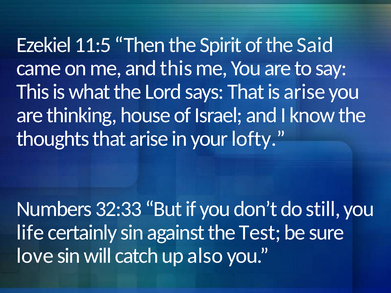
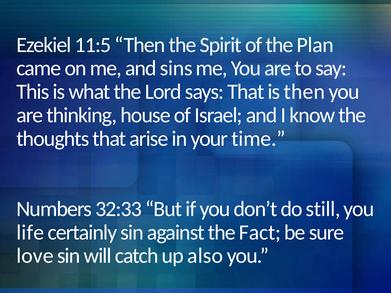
Said: Said -> Plan (315, 45)
and this: this -> sins (176, 68)
is arise: arise -> then (304, 92)
lofty: lofty -> time (258, 139)
Test: Test -> Fact (260, 233)
